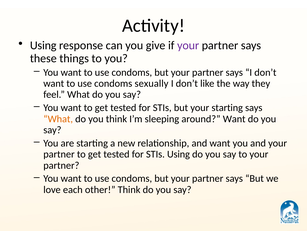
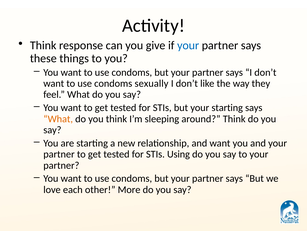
Using: Using -> Think (43, 45)
your colour: purple -> blue (188, 45)
around Want: Want -> Think (234, 118)
other Think: Think -> More (129, 189)
